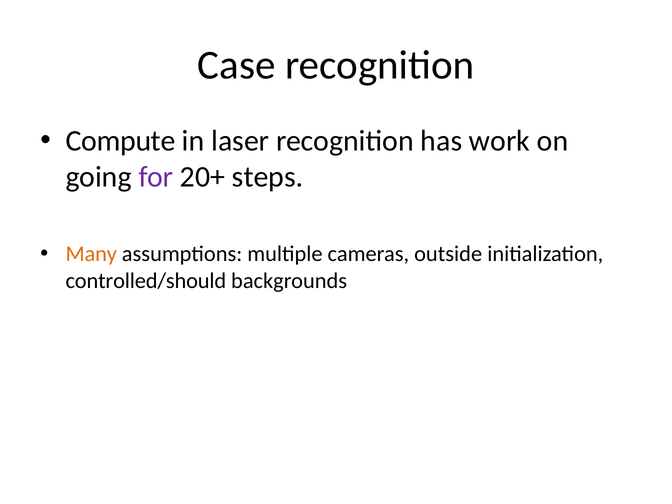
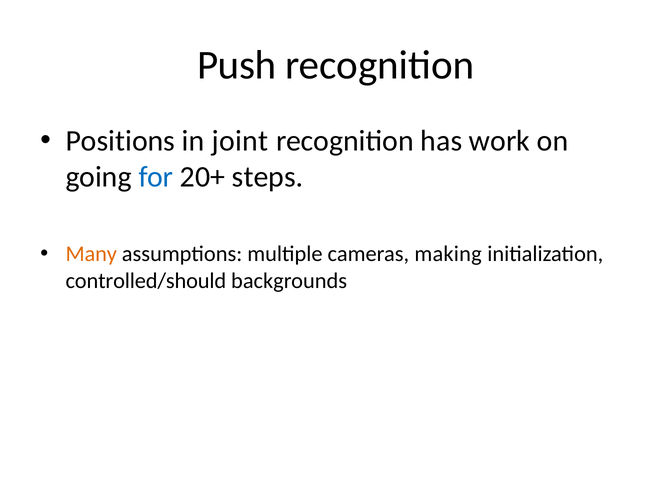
Case: Case -> Push (237, 65)
Compute: Compute -> Positions (120, 141)
laser: laser -> joint (240, 141)
for colour: purple -> blue (156, 177)
outside: outside -> making (448, 254)
